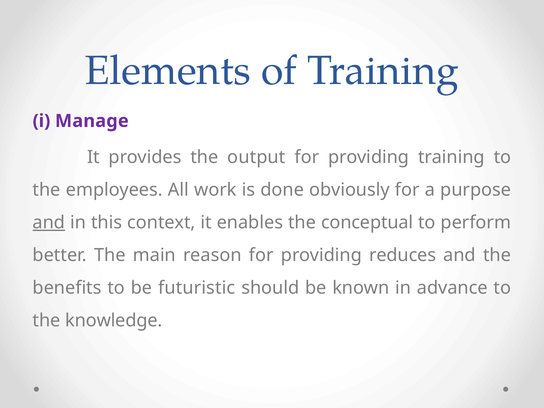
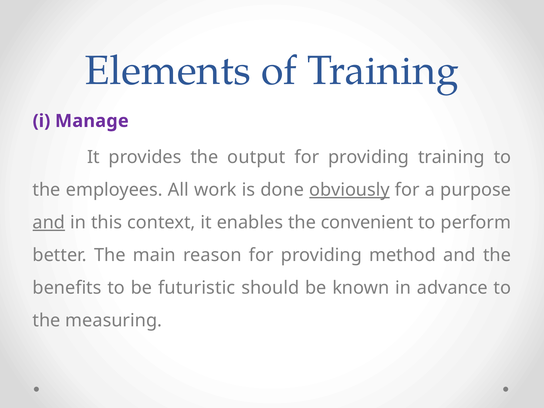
obviously underline: none -> present (349, 190)
conceptual: conceptual -> convenient (367, 222)
reduces: reduces -> method (403, 255)
knowledge: knowledge -> measuring (114, 320)
